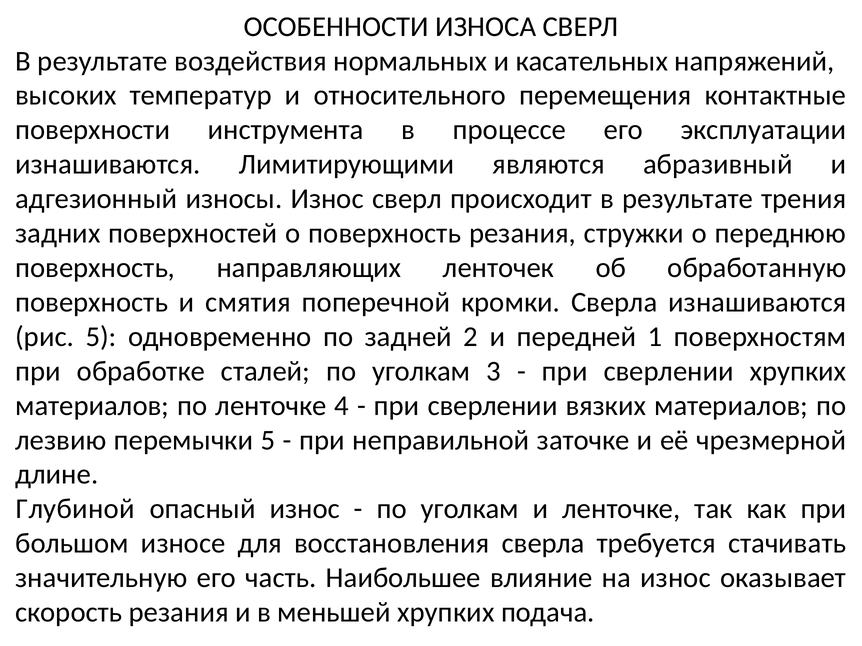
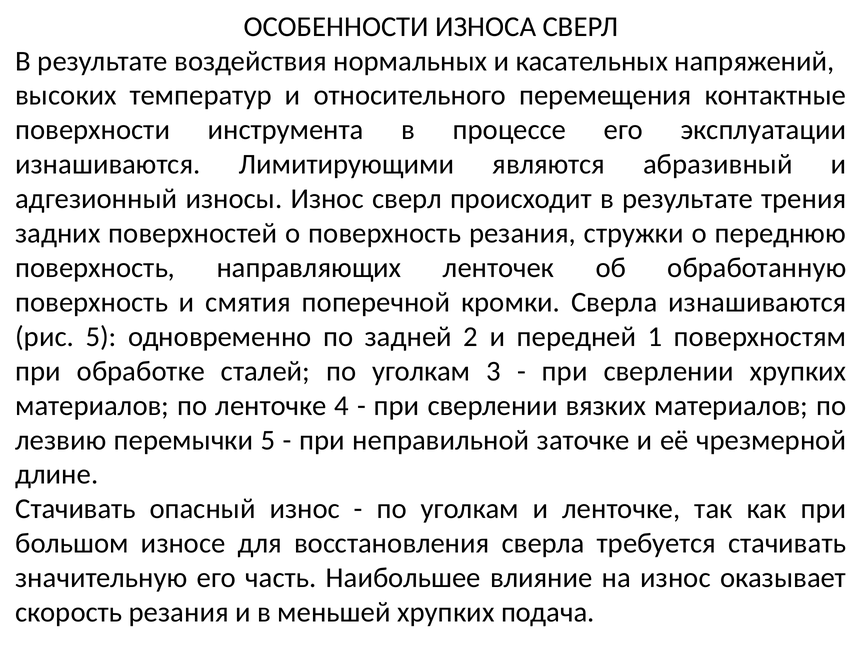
Глубиной: Глубиной -> Стачивать (76, 509)
